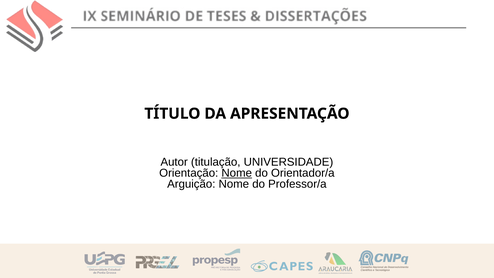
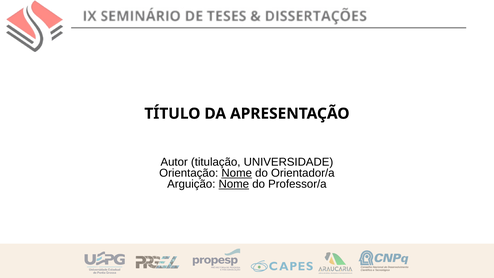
Nome underline: none -> present (234, 184)
